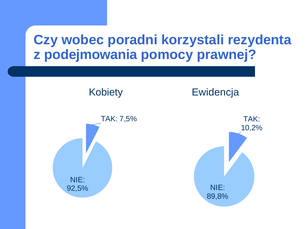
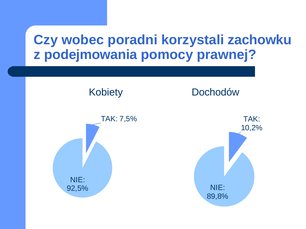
rezydenta: rezydenta -> zachowku (260, 40)
Ewidencja: Ewidencja -> Dochodów (216, 92)
